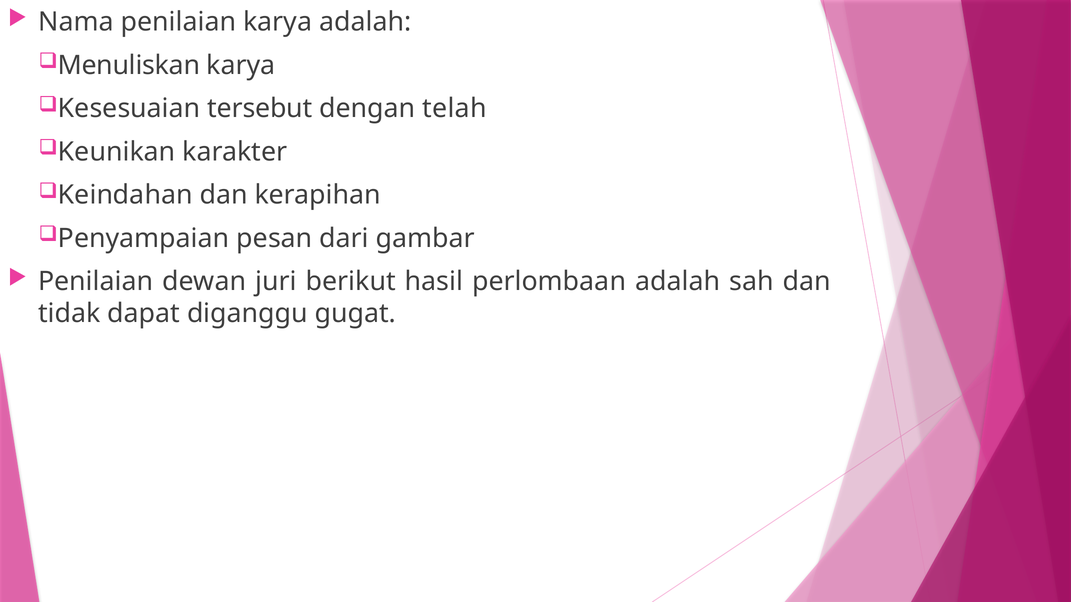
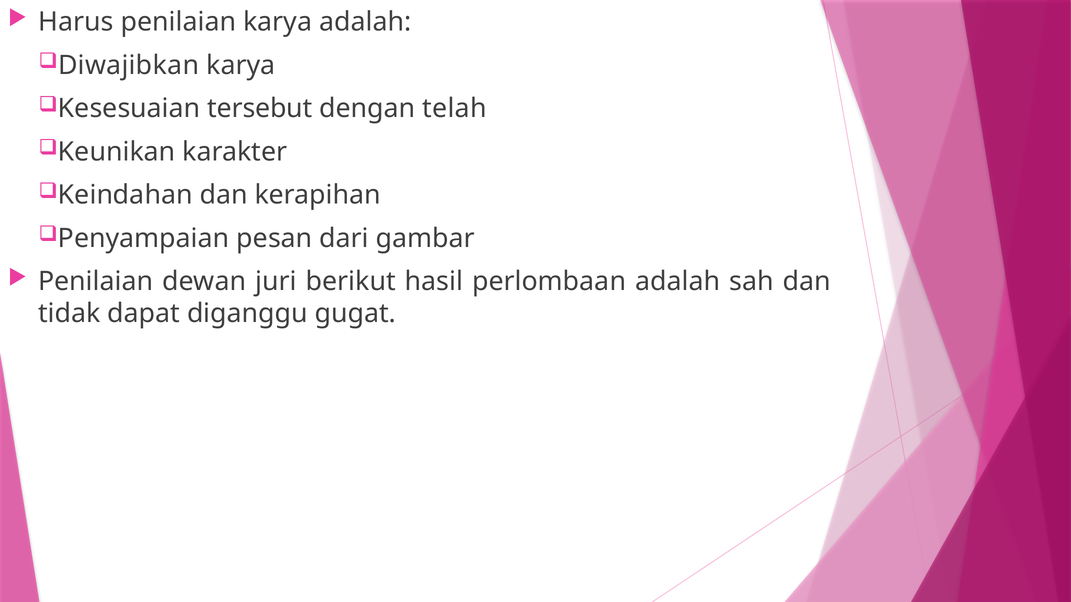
Nama: Nama -> Harus (76, 22)
Menuliskan: Menuliskan -> Diwajibkan (129, 65)
